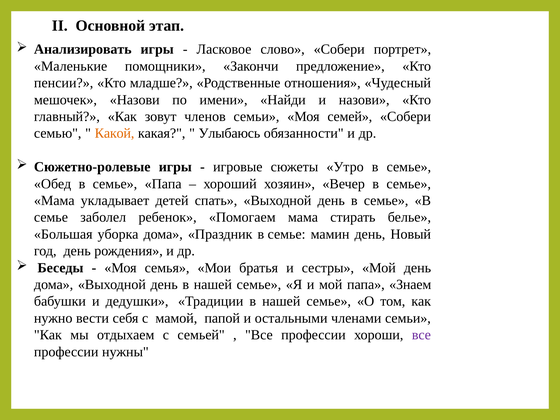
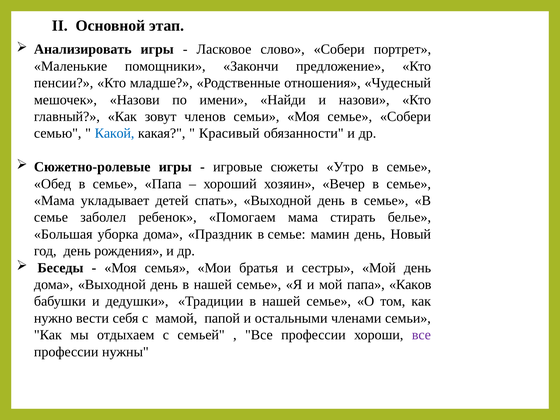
Моя семей: семей -> семье (350, 117)
Какой colour: orange -> blue (115, 133)
Улыбаюсь: Улыбаюсь -> Красивый (229, 133)
Знаем: Знаем -> Каков (410, 285)
